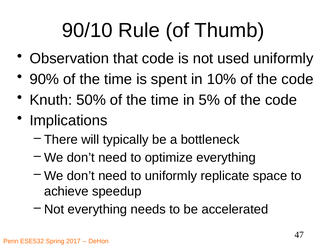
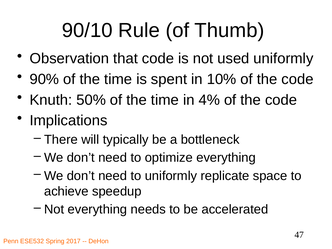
5%: 5% -> 4% (209, 100)
